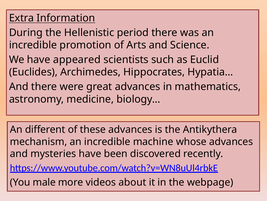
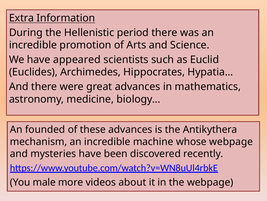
different: different -> founded (45, 129)
whose advances: advances -> webpage (231, 141)
